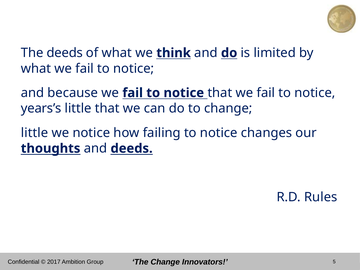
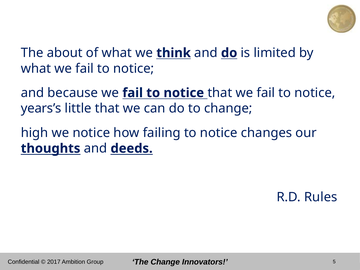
The deeds: deeds -> about (65, 53)
little: little -> high (35, 133)
